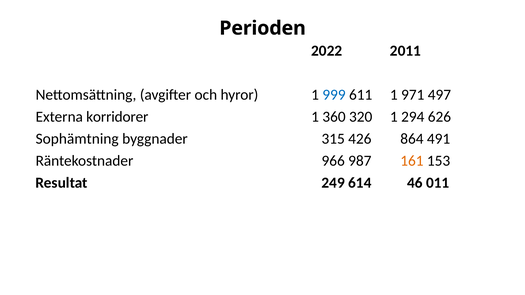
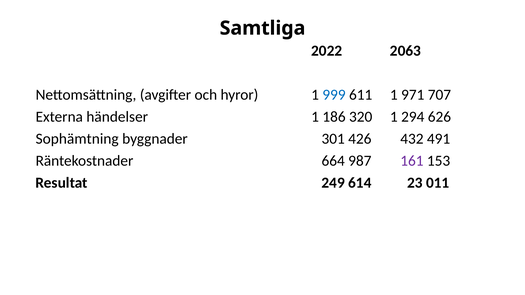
Perioden: Perioden -> Samtliga (263, 28)
2011: 2011 -> 2063 (405, 51)
497: 497 -> 707 (439, 95)
korridorer: korridorer -> händelser (117, 117)
360: 360 -> 186 (334, 117)
315: 315 -> 301 (333, 139)
864: 864 -> 432 (412, 139)
966: 966 -> 664 (333, 161)
161 colour: orange -> purple (412, 161)
46: 46 -> 23 (415, 183)
